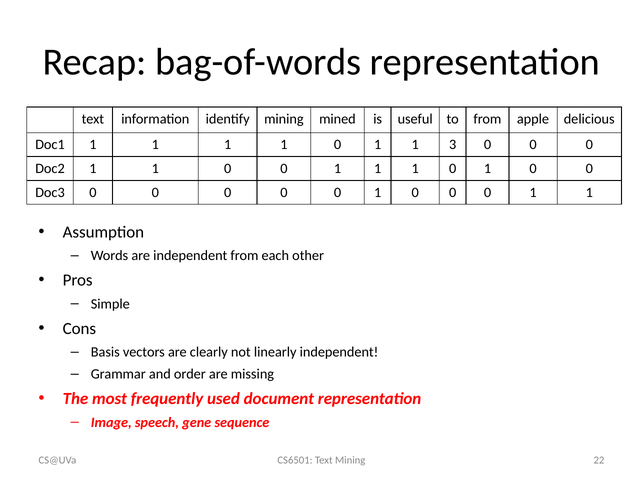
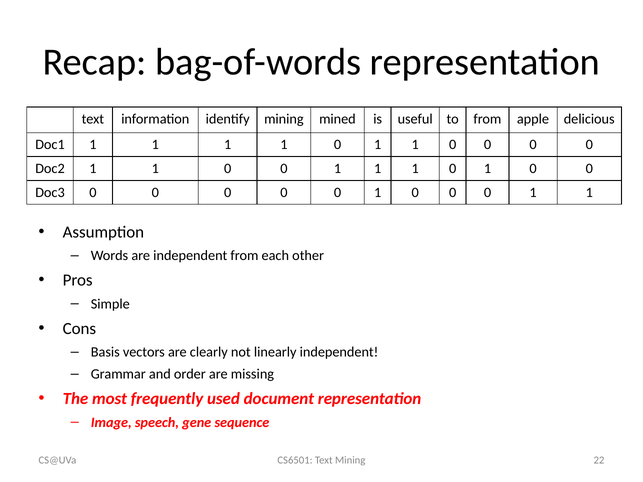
0 1 1 3: 3 -> 0 (453, 145)
